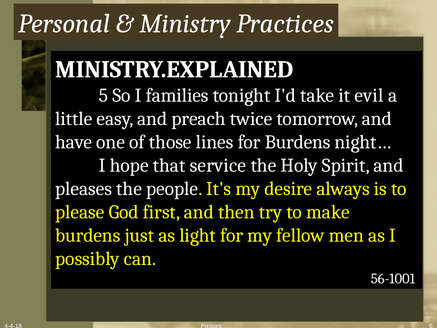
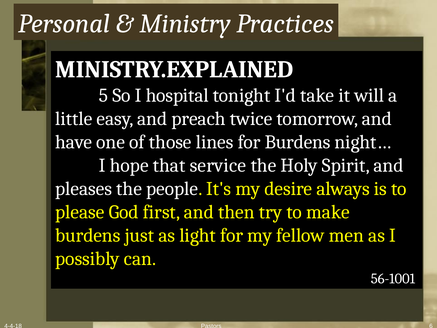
families: families -> hospital (177, 95)
evil: evil -> will (369, 95)
